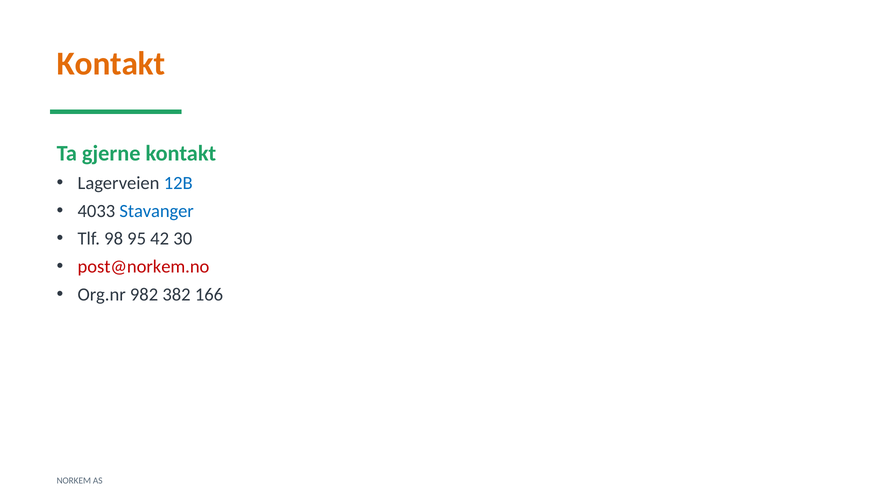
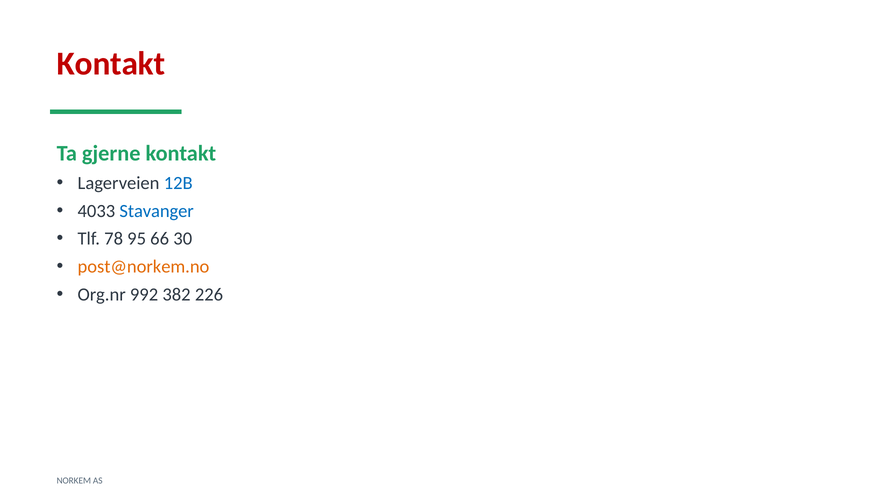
Kontakt colour: orange -> red (111, 64)
98: 98 -> 78 (114, 239)
42: 42 -> 66 (160, 239)
post@norkem.no colour: red -> orange (143, 267)
982: 982 -> 992 (144, 295)
166: 166 -> 226 (209, 295)
